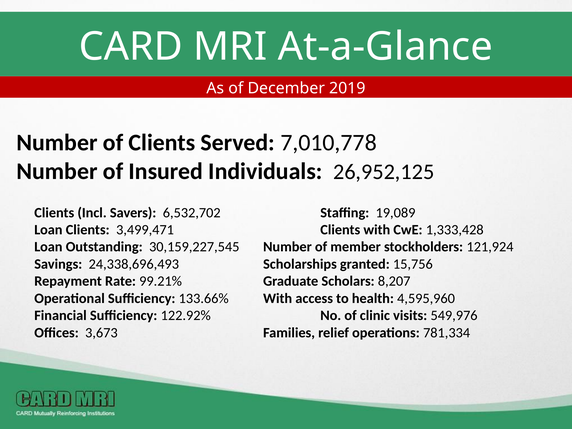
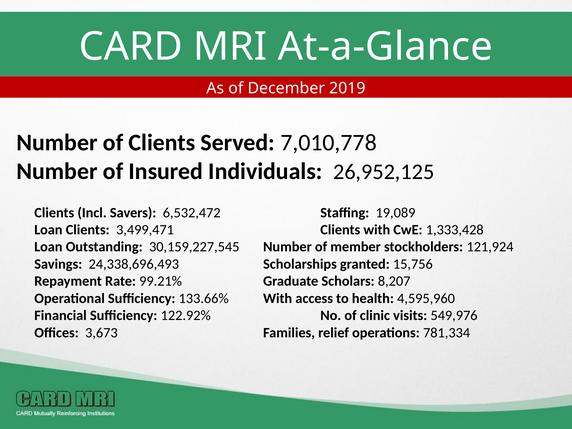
6,532,702: 6,532,702 -> 6,532,472 (192, 213)
